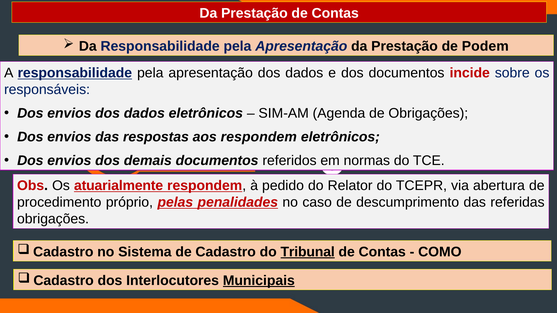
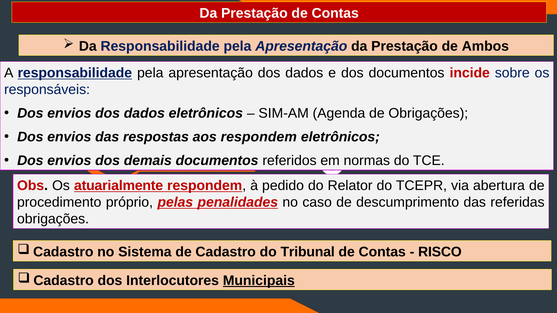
Podem: Podem -> Ambos (485, 46)
Tribunal underline: present -> none (308, 252)
COMO: COMO -> RISCO (440, 252)
